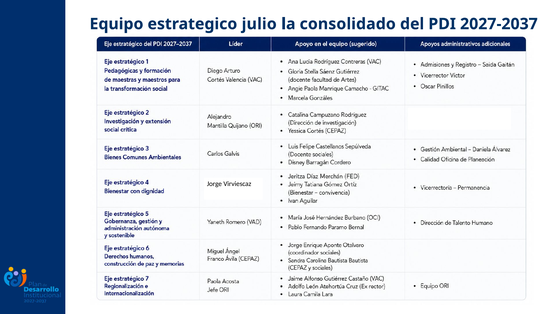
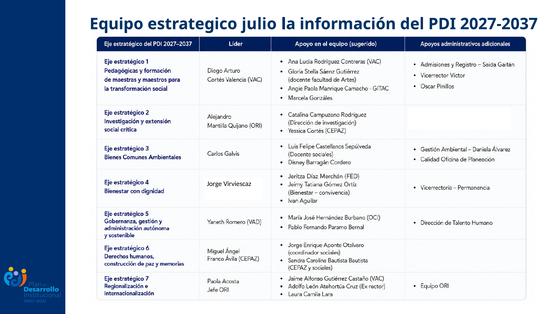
consolidado: consolidado -> información (348, 24)
